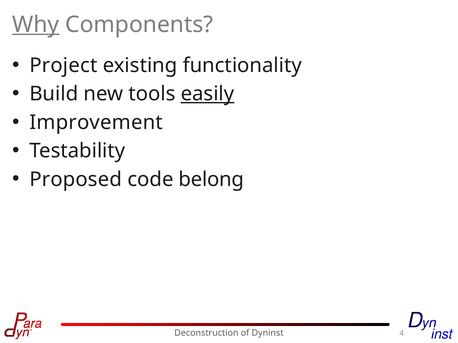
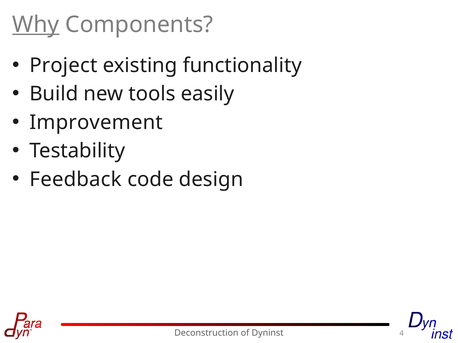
easily underline: present -> none (208, 94)
Proposed: Proposed -> Feedback (76, 180)
belong: belong -> design (211, 180)
